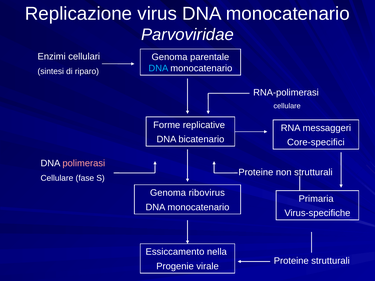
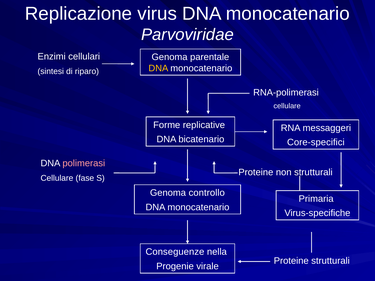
DNA colour: light blue -> yellow (158, 68)
ribovirus: ribovirus -> controllo (207, 193)
Essiccamento: Essiccamento -> Conseguenze (175, 252)
